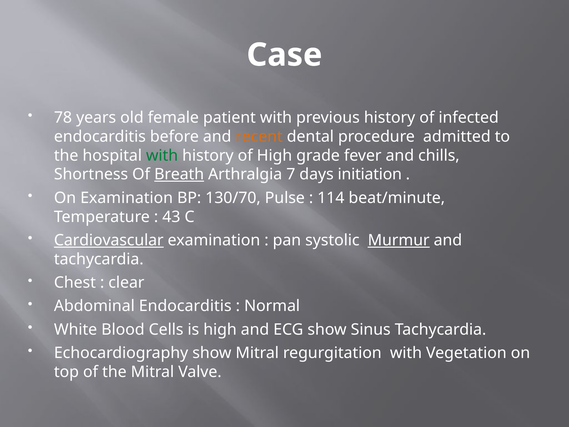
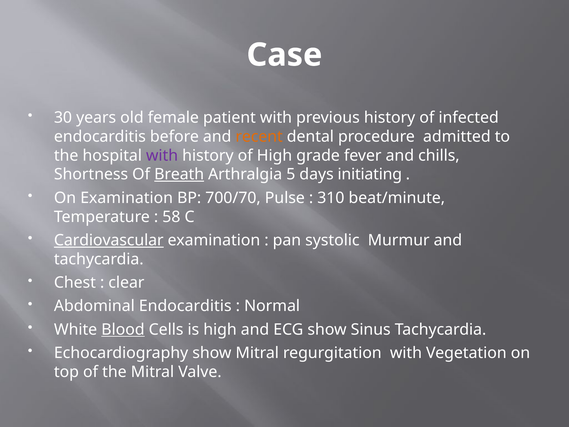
78: 78 -> 30 (63, 117)
with colour: green -> purple (162, 155)
7: 7 -> 5 (291, 174)
initiation: initiation -> initiating (370, 174)
130/70: 130/70 -> 700/70 (233, 198)
114: 114 -> 310 (331, 198)
43: 43 -> 58 (171, 217)
Murmur underline: present -> none (399, 240)
Blood underline: none -> present (123, 329)
